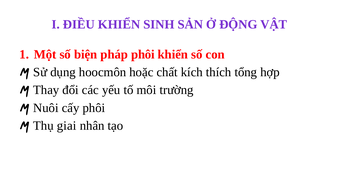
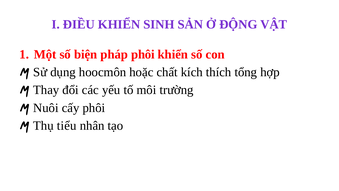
giai: giai -> tiểu (67, 125)
